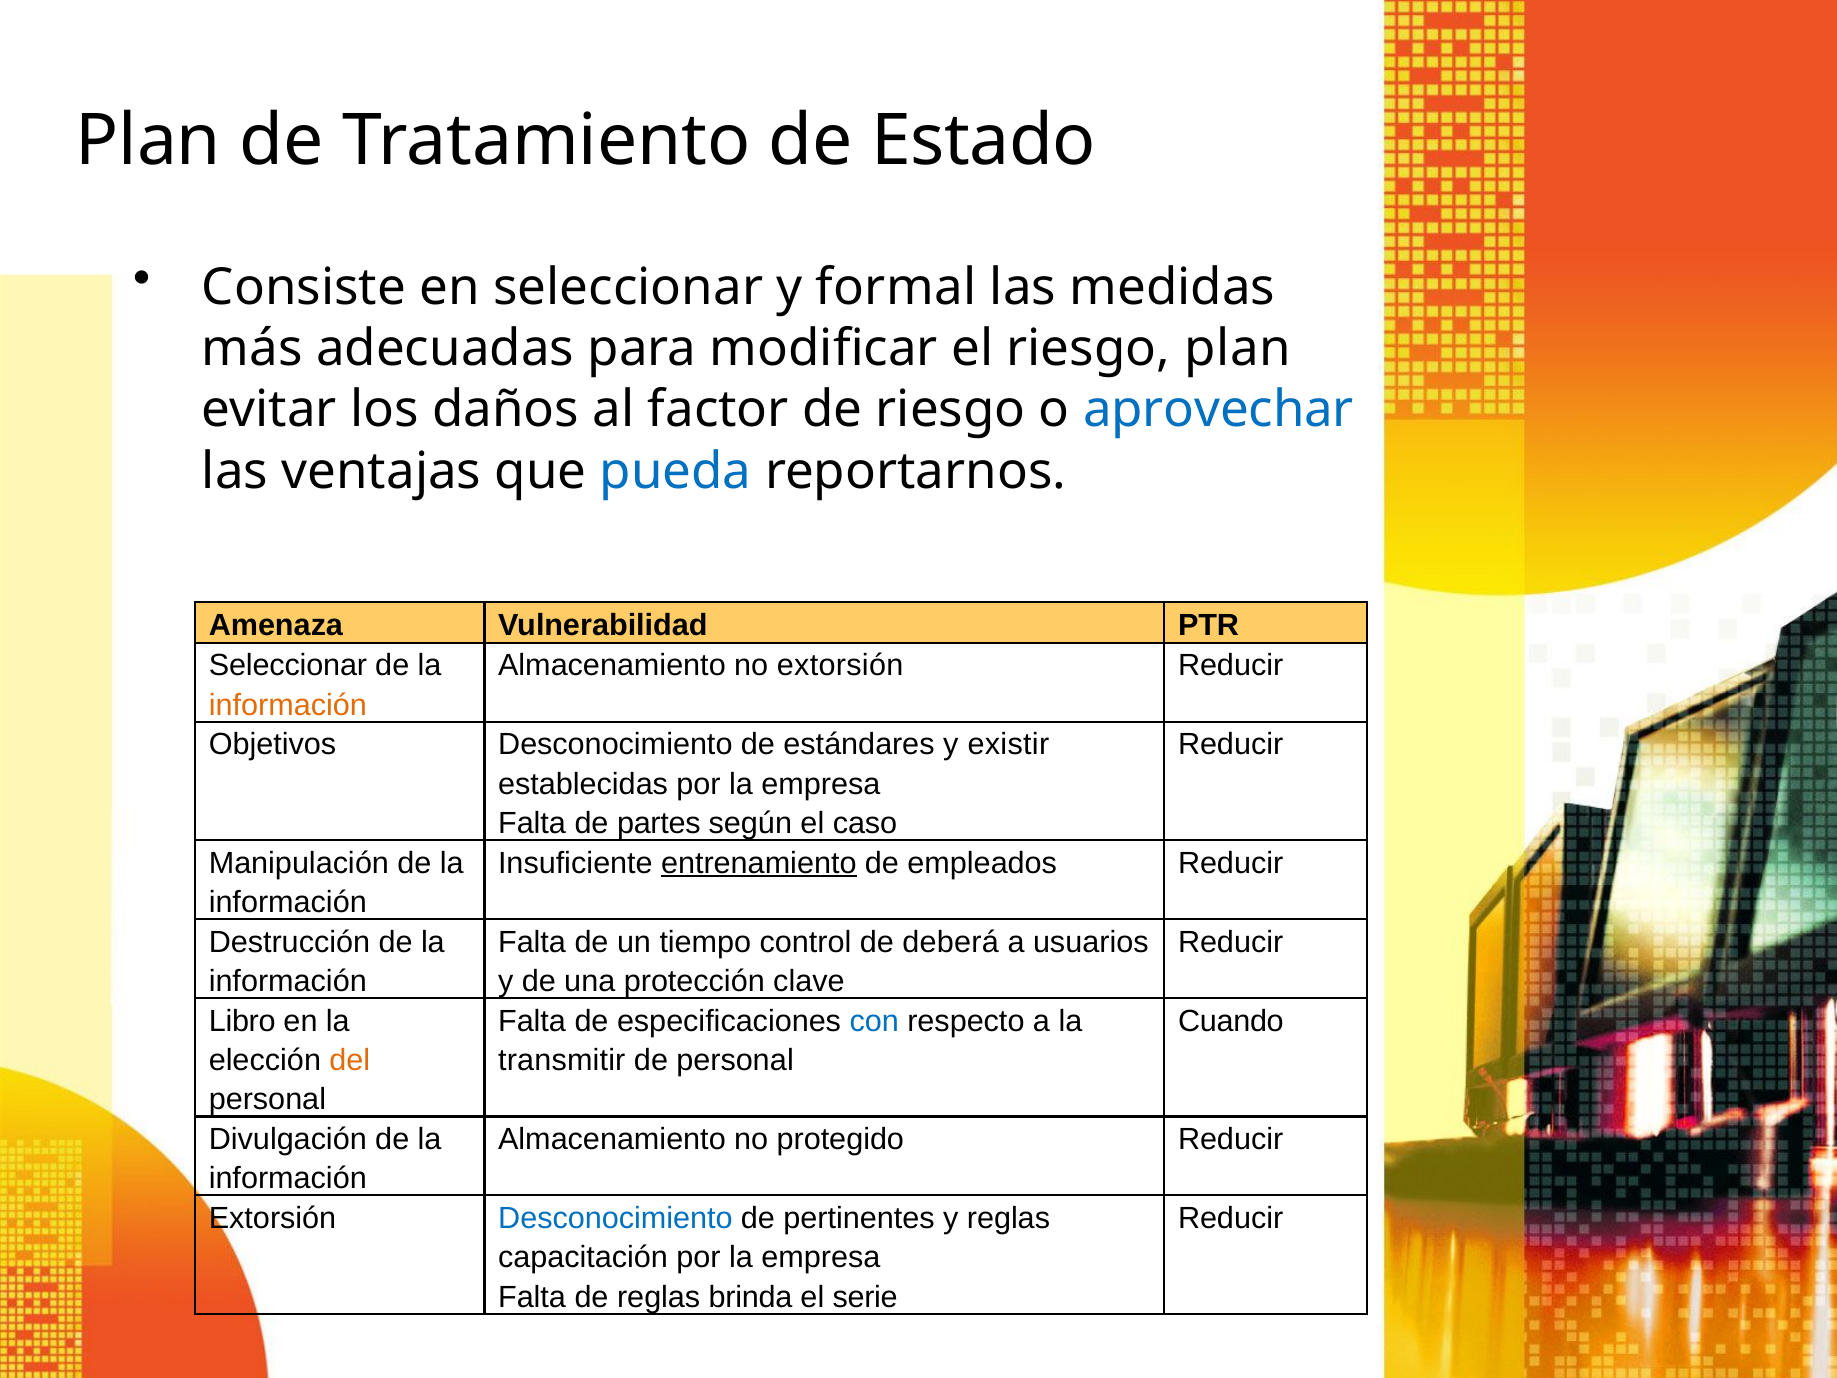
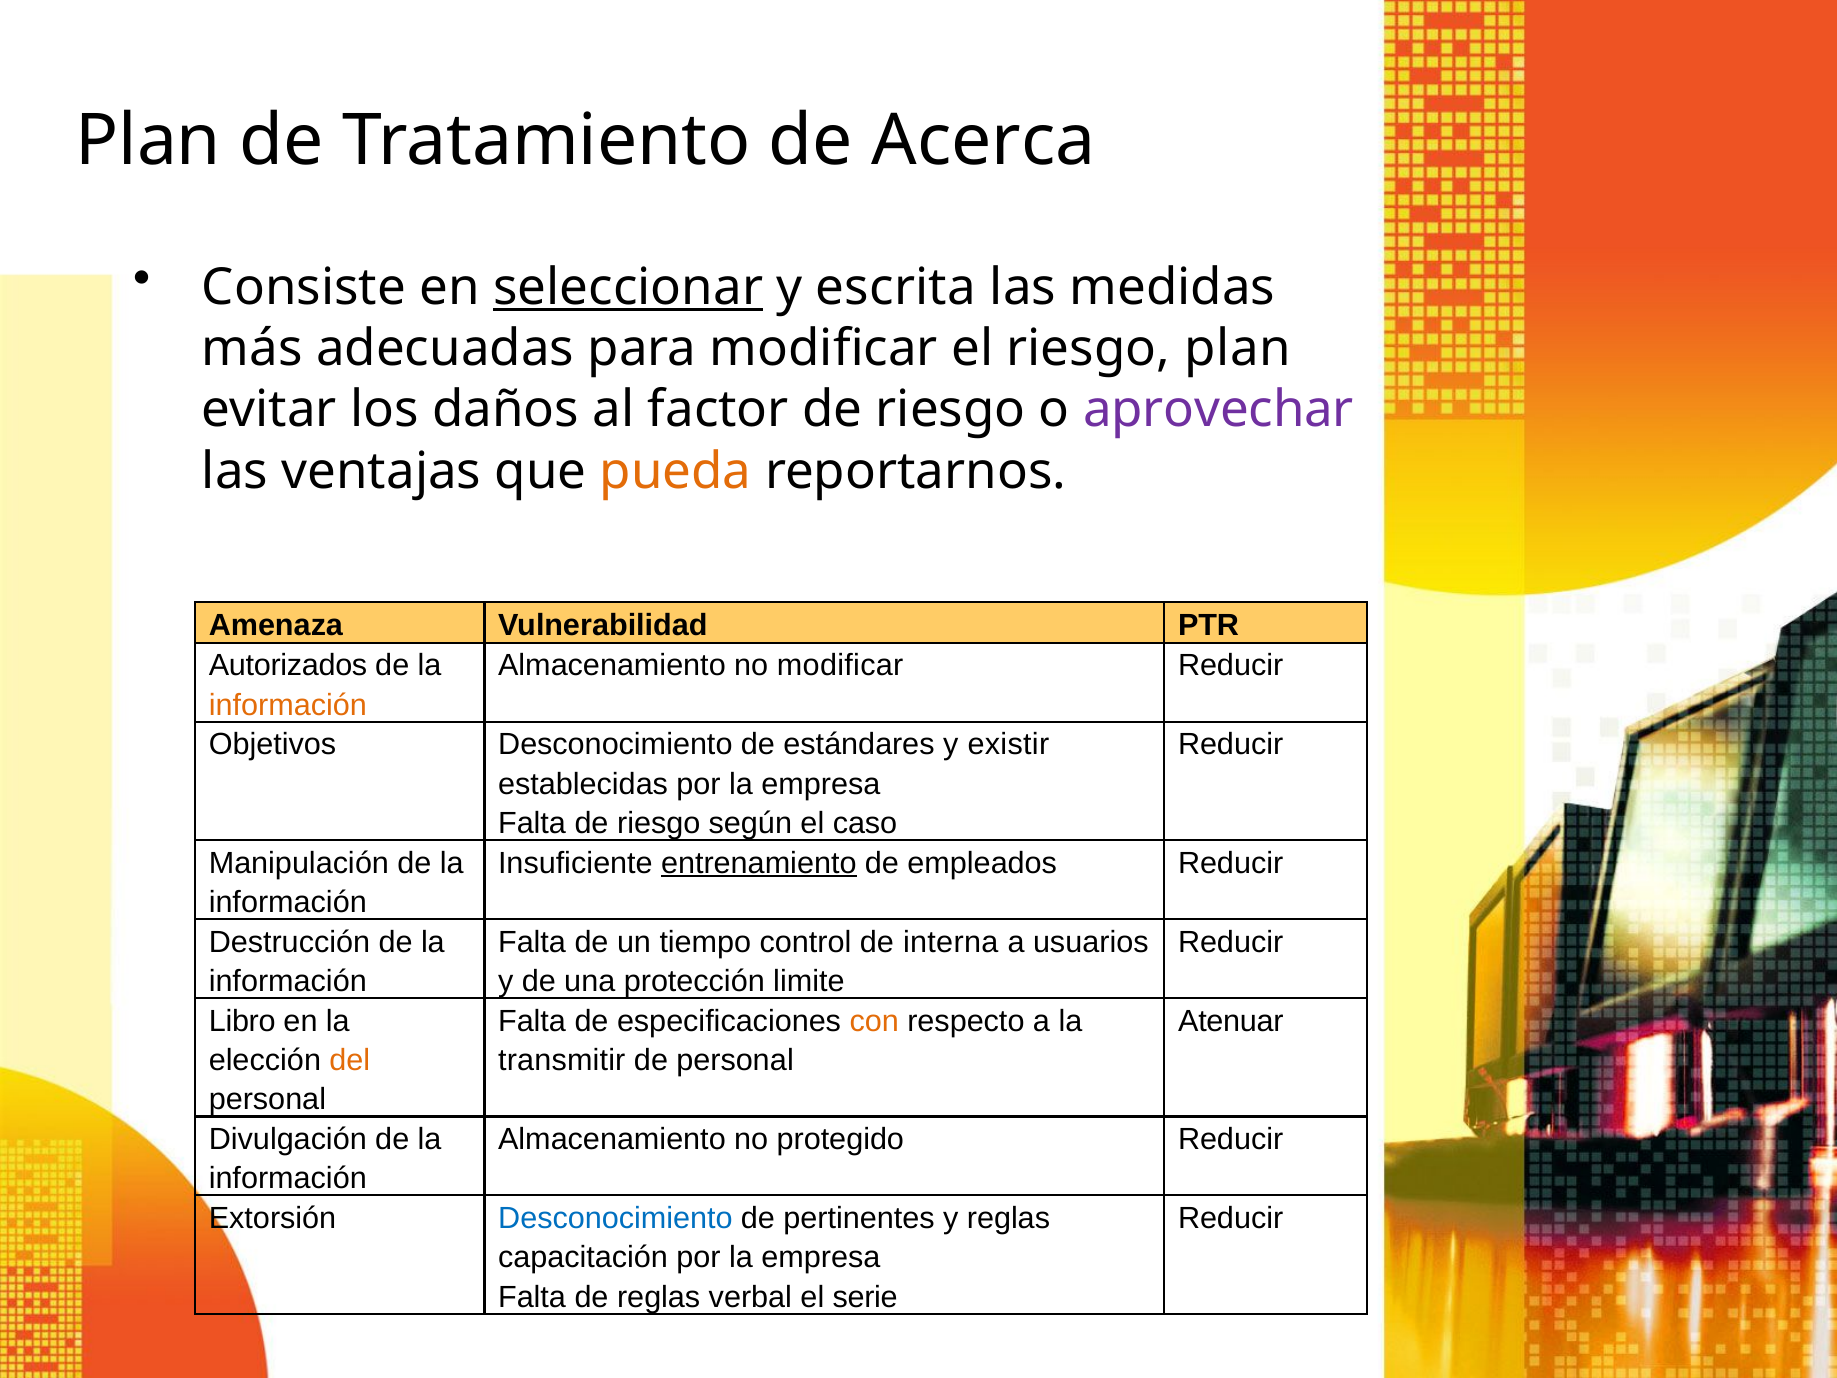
Estado: Estado -> Acerca (984, 141)
seleccionar underline: none -> present (628, 287)
formal: formal -> escrita (896, 287)
aprovechar colour: blue -> purple (1219, 410)
pueda colour: blue -> orange (676, 471)
Seleccionar: Seleccionar -> Autorizados (288, 666)
no extorsión: extorsión -> modificar (840, 666)
Falta de partes: partes -> riesgo (659, 823)
deberá: deberá -> interna (951, 942)
clave: clave -> limite (809, 981)
con colour: blue -> orange (874, 1021)
Cuando: Cuando -> Atenuar (1231, 1021)
brinda: brinda -> verbal (750, 1297)
